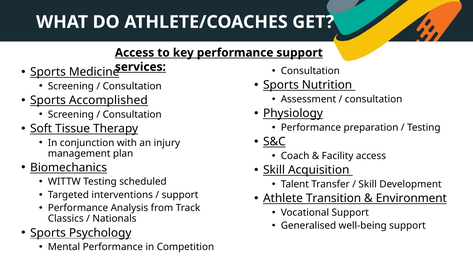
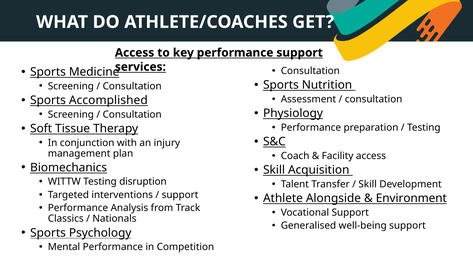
scheduled: scheduled -> disruption (143, 182)
Transition: Transition -> Alongside (333, 198)
